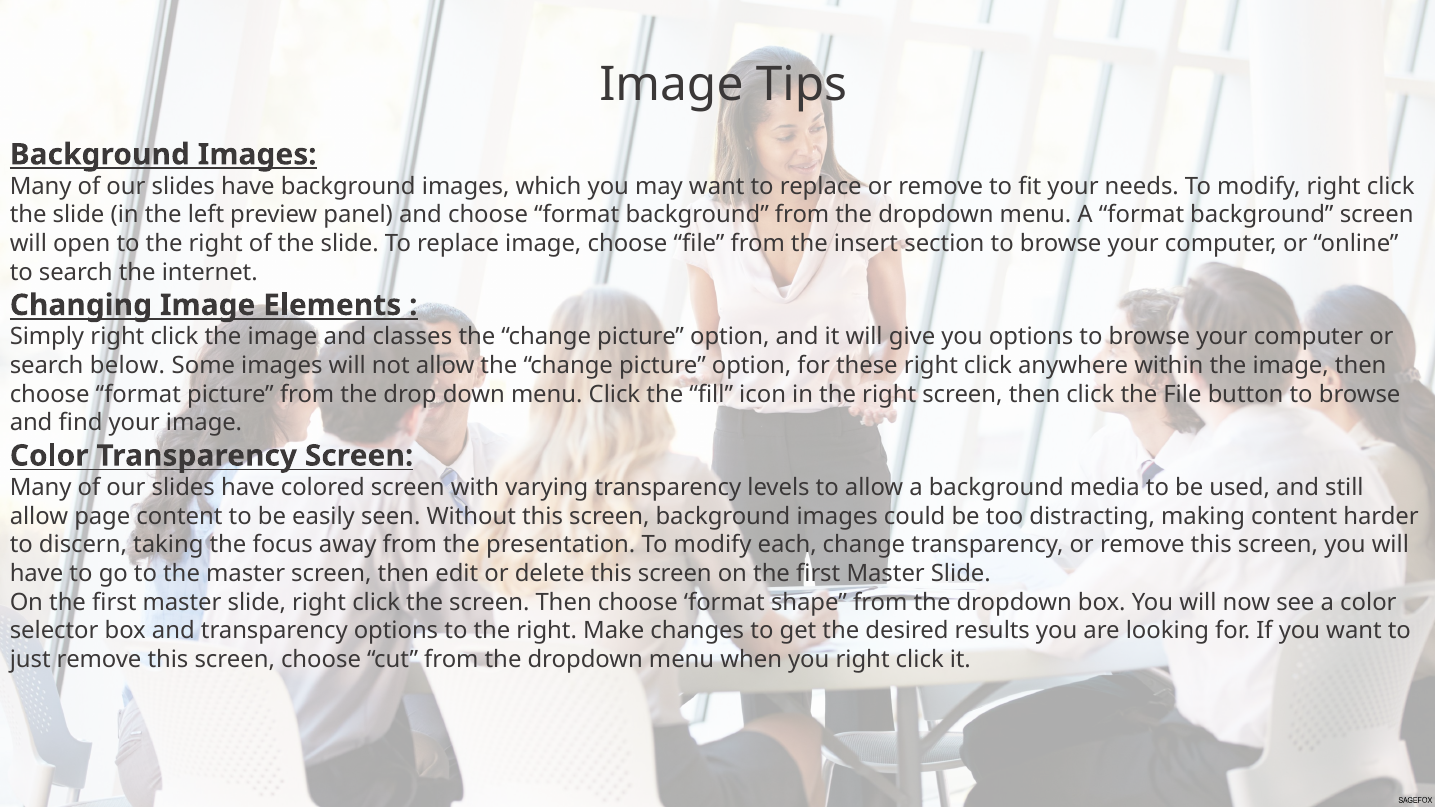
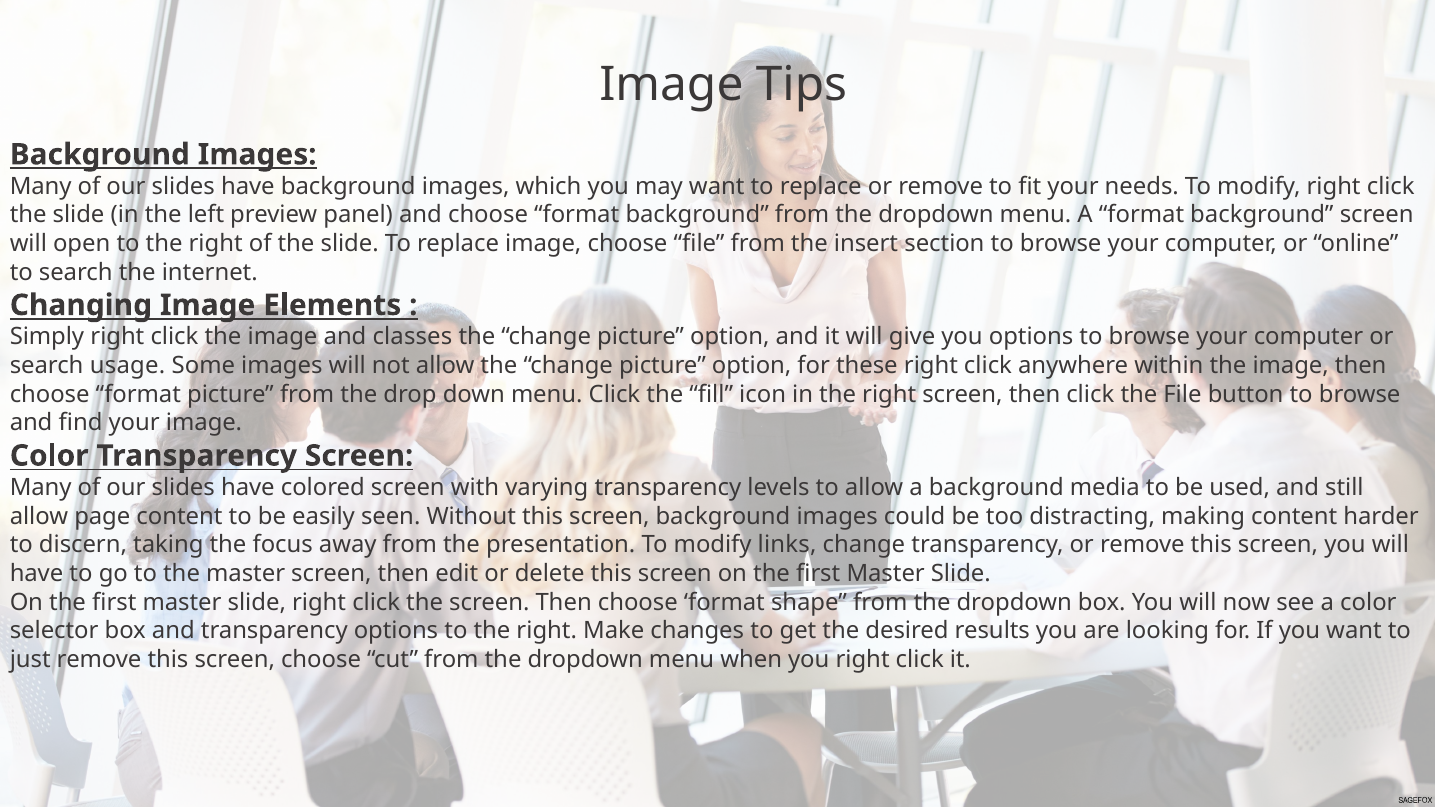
below: below -> usage (128, 366)
each: each -> links (787, 545)
